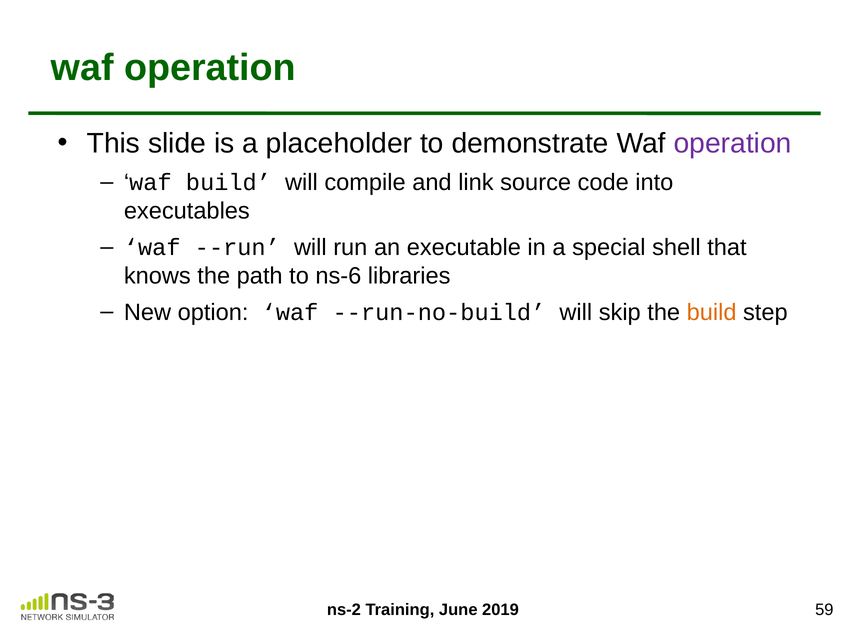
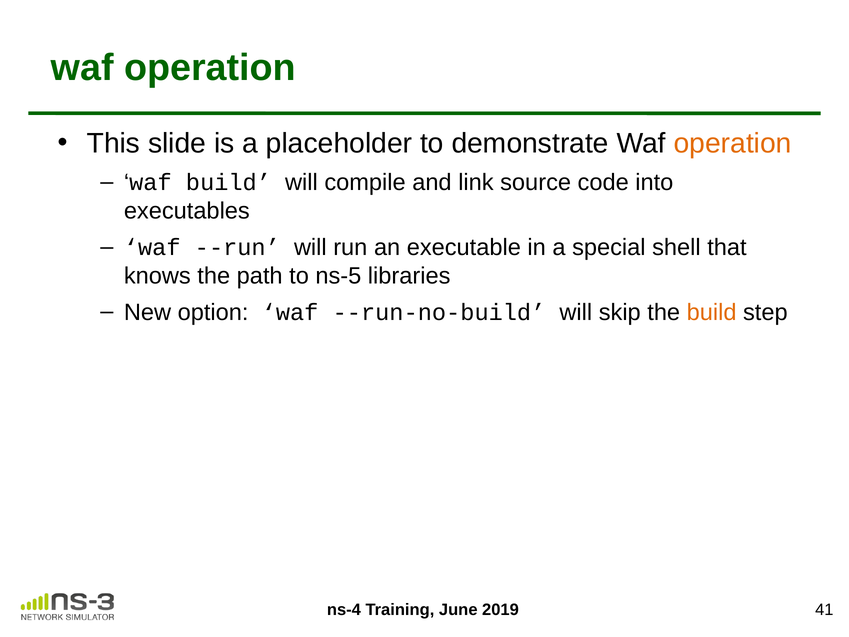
operation colour: purple -> orange (733, 144)
ns-6: ns-6 -> ns-5 (338, 276)
ns-2: ns-2 -> ns-4 (344, 610)
59: 59 -> 41 (824, 609)
